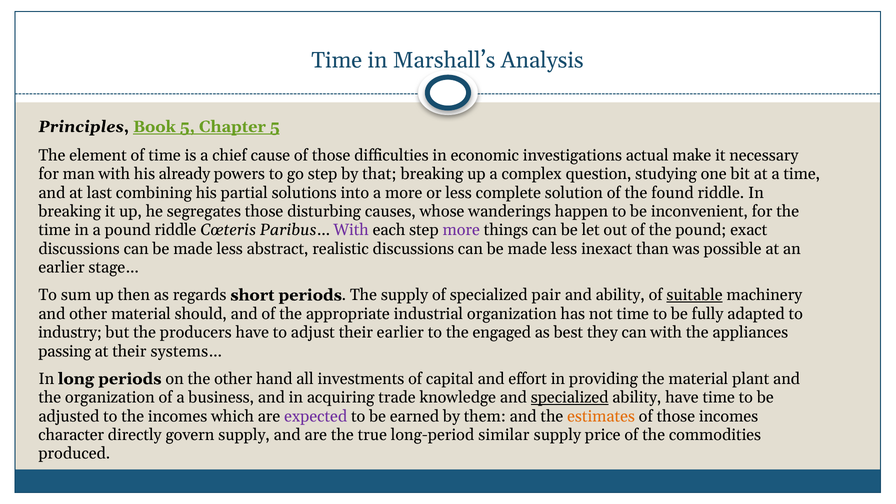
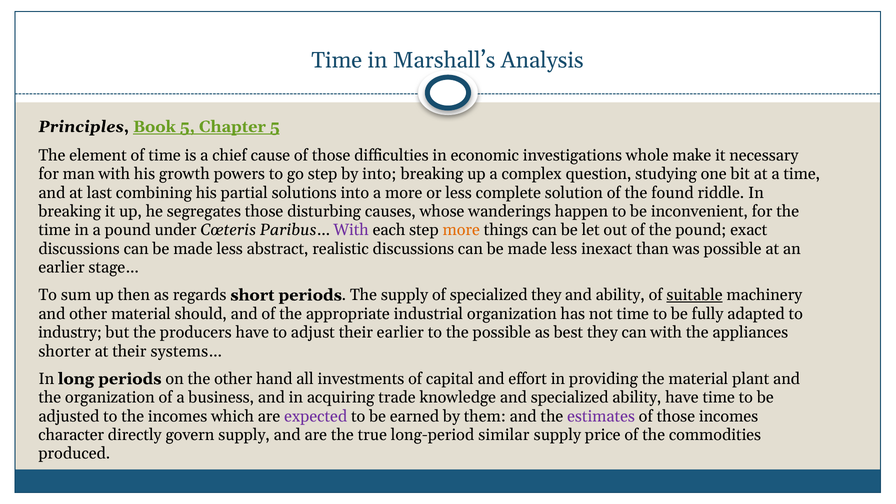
actual: actual -> whole (647, 155)
already: already -> growth (184, 174)
by that: that -> into (379, 174)
pound riddle: riddle -> under (176, 230)
more colour: purple -> orange (461, 230)
specialized pair: pair -> they (546, 295)
the engaged: engaged -> possible (502, 333)
passing: passing -> shorter (65, 351)
specialized underline: present -> none (570, 398)
estimates colour: orange -> purple (601, 416)
